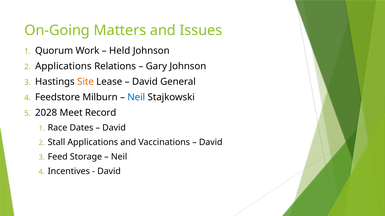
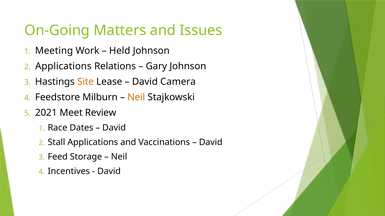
Quorum: Quorum -> Meeting (54, 51)
General: General -> Camera (178, 82)
Neil colour: blue -> orange (136, 97)
2028: 2028 -> 2021 (46, 113)
Record: Record -> Review (101, 113)
